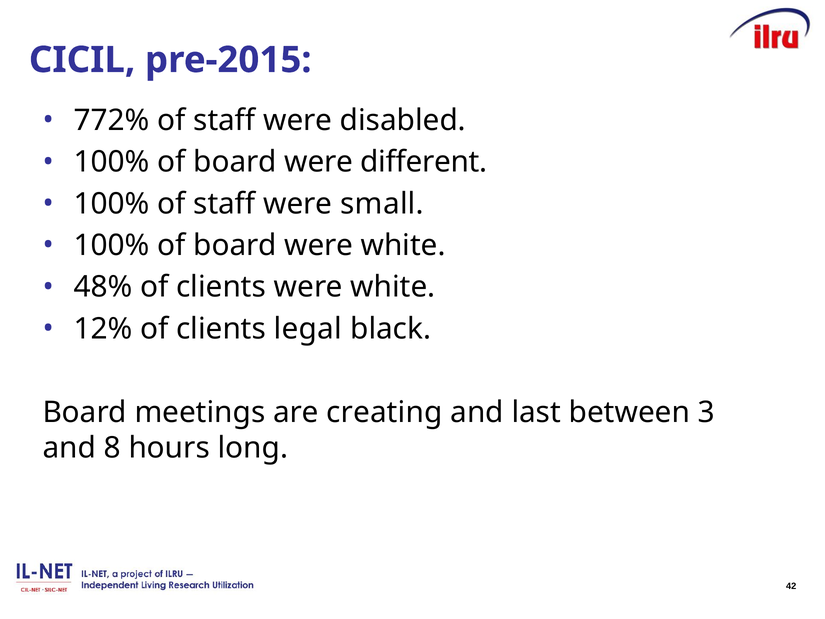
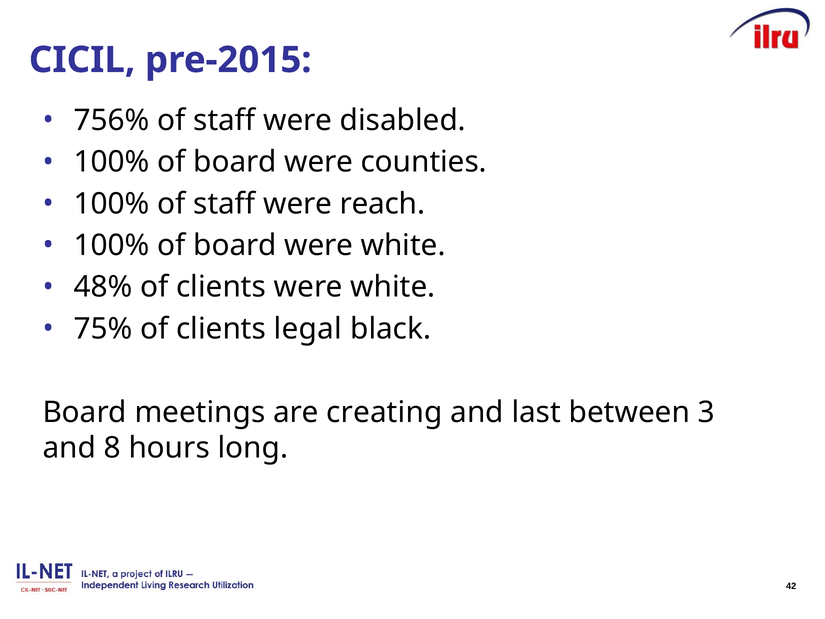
772%: 772% -> 756% (111, 120)
different: different -> counties (424, 162)
small: small -> reach (382, 204)
12%: 12% -> 75% (103, 329)
